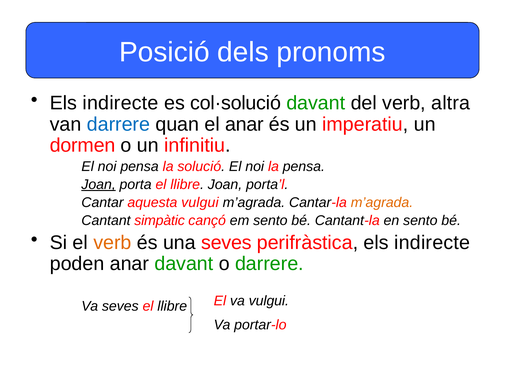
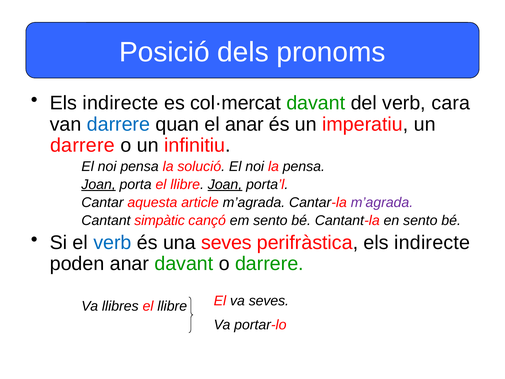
col·solució: col·solució -> col·mercat (236, 103)
altra: altra -> cara (451, 103)
dormen: dormen -> darrere (82, 145)
Joan underline: none -> present (225, 184)
aquesta vulgui: vulgui -> article (200, 202)
m’agrada colour: orange -> purple (382, 202)
verb colour: orange -> blue (112, 242)
va vulgui: vulgui -> seves (269, 301)
Va seves: seves -> llibres (120, 306)
